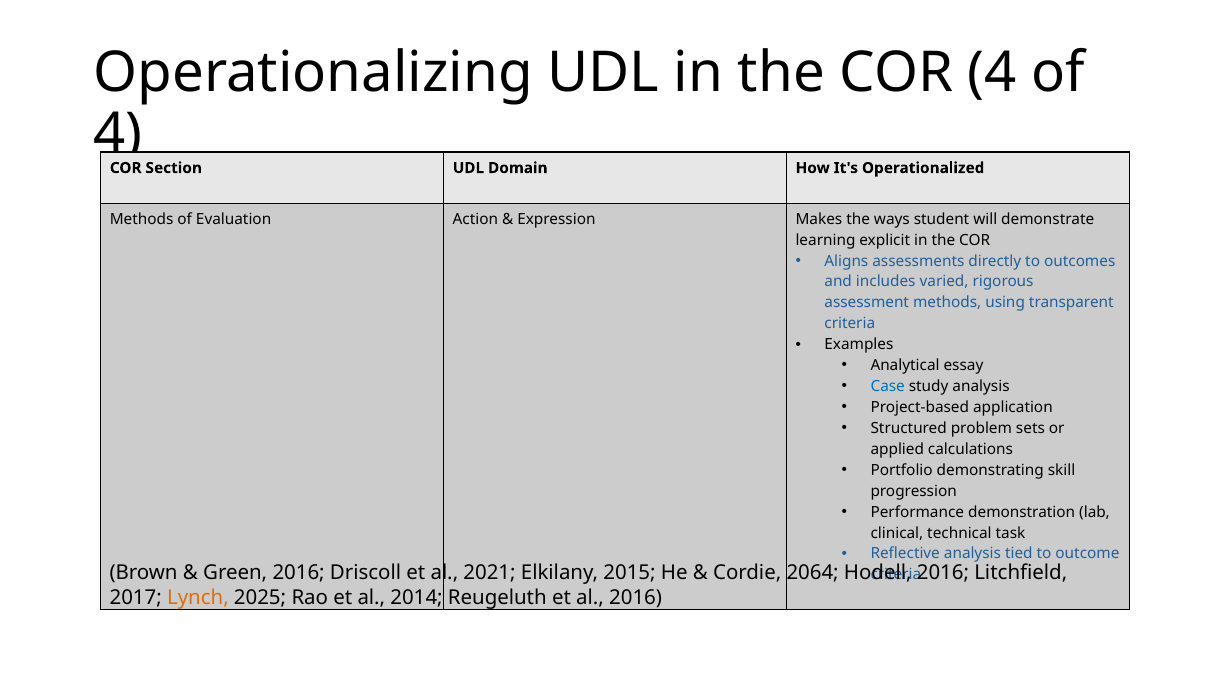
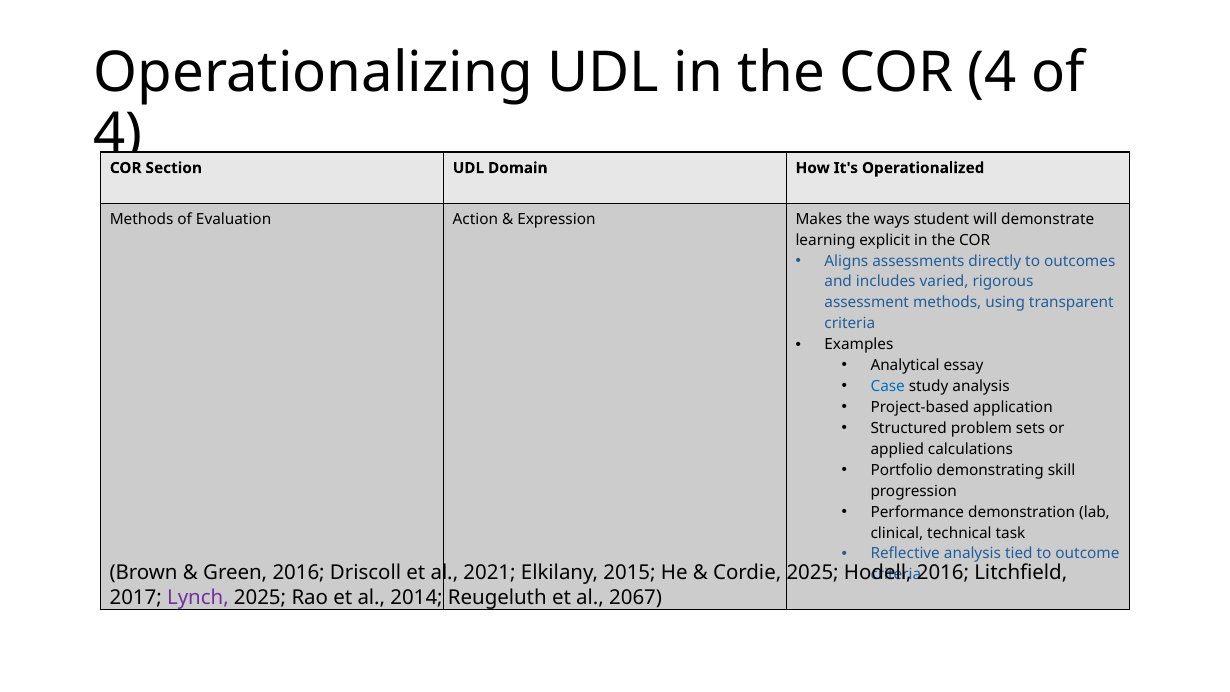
Cordie 2064: 2064 -> 2025 (813, 573)
Lynch colour: orange -> purple (198, 597)
al 2016: 2016 -> 2067 (636, 597)
